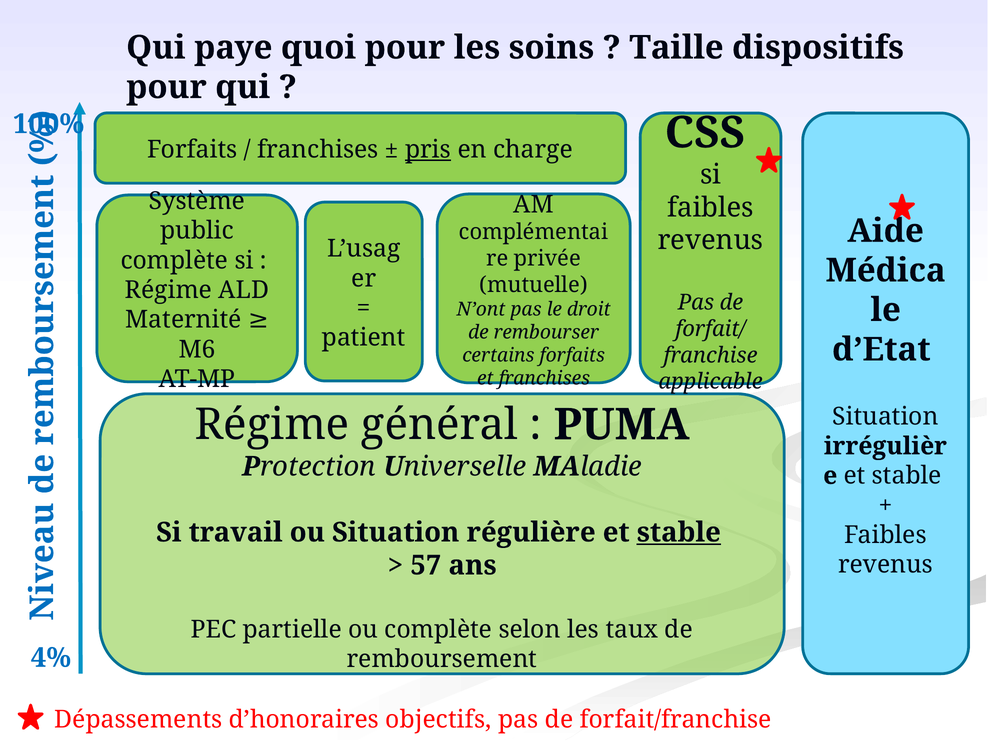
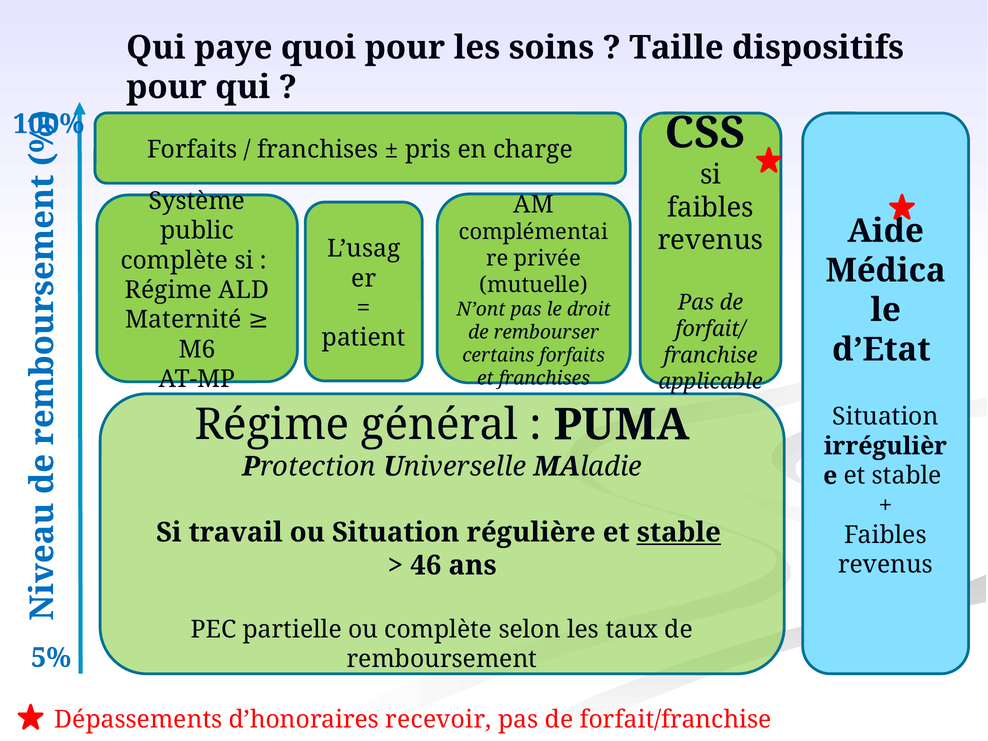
pris underline: present -> none (428, 150)
57: 57 -> 46 (426, 565)
4%: 4% -> 5% (51, 658)
objectifs: objectifs -> recevoir (438, 720)
